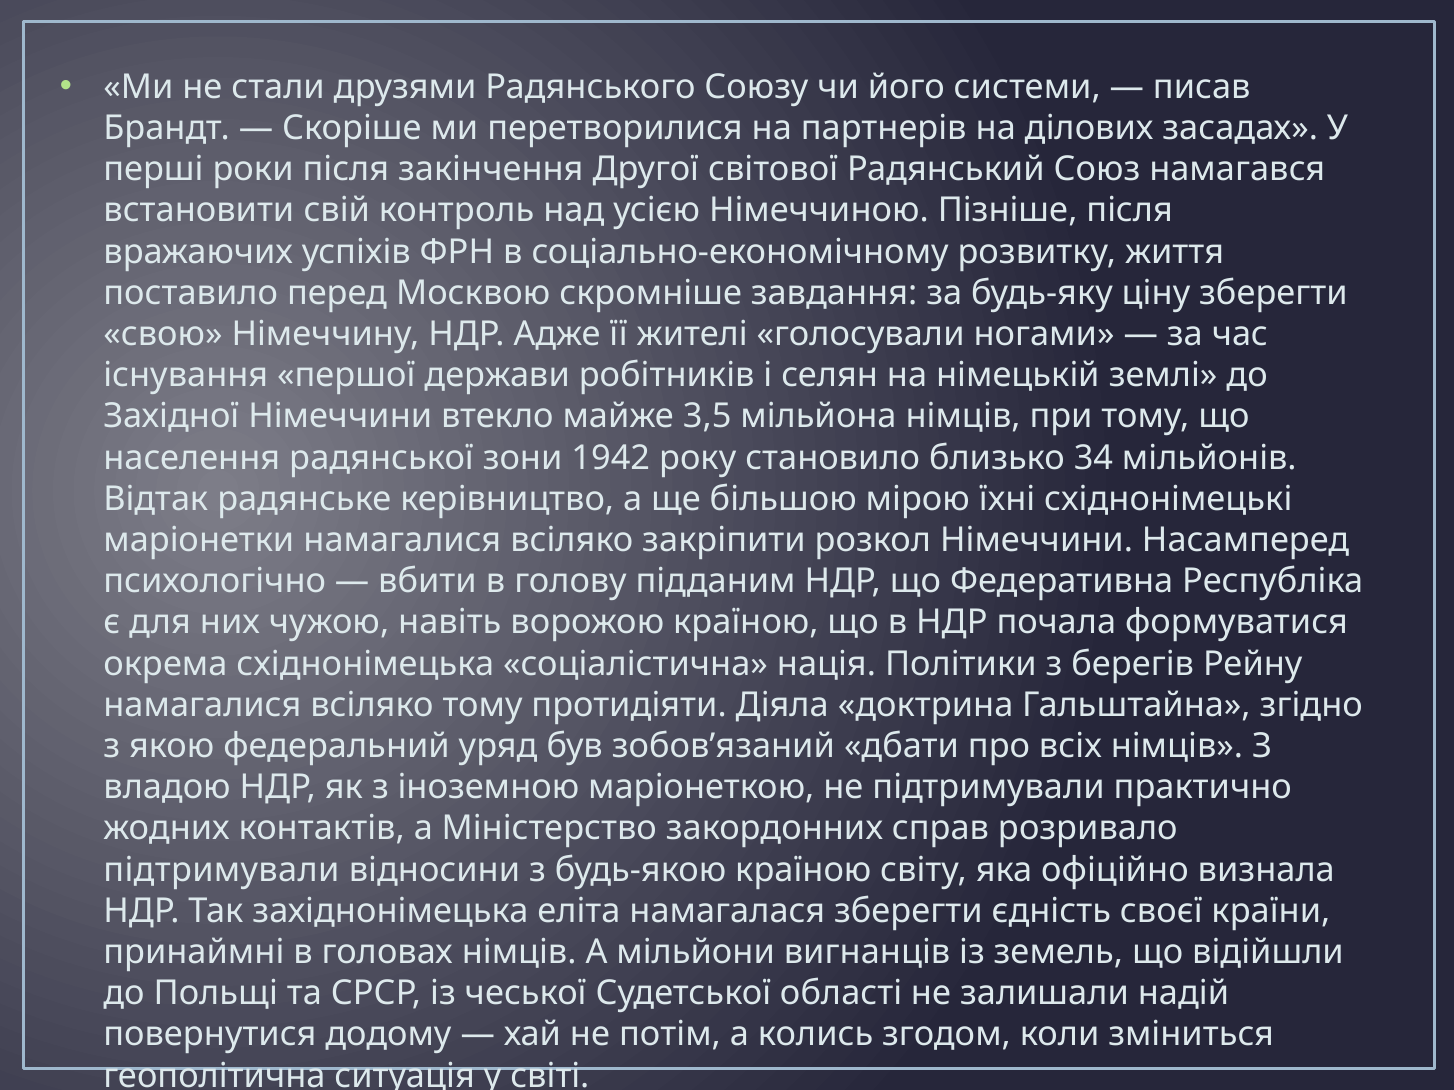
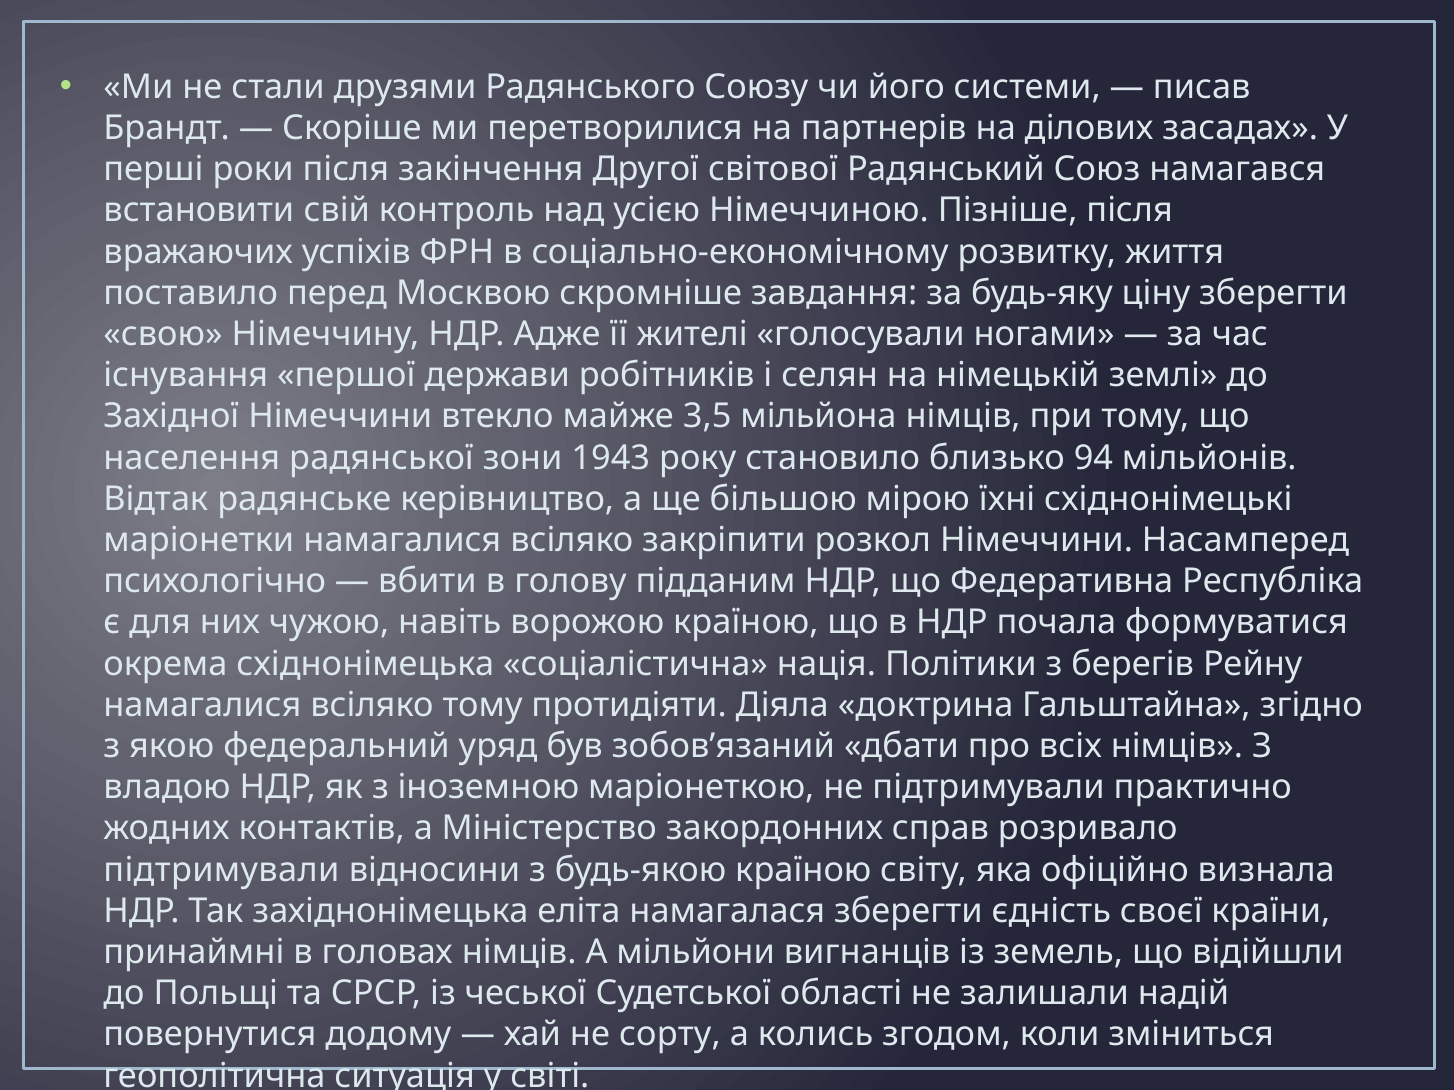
1942: 1942 -> 1943 (611, 458)
34: 34 -> 94 (1093, 458)
потім: потім -> сорту (670, 1035)
